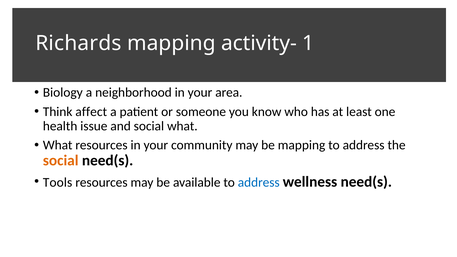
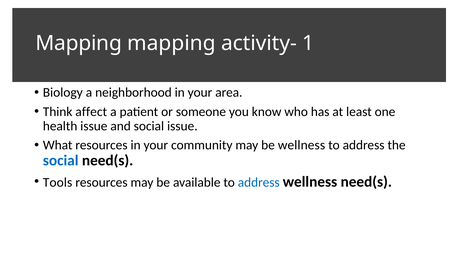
Richards: Richards -> Mapping (79, 43)
social what: what -> issue (182, 126)
be mapping: mapping -> wellness (302, 145)
social colour: orange -> blue (61, 161)
